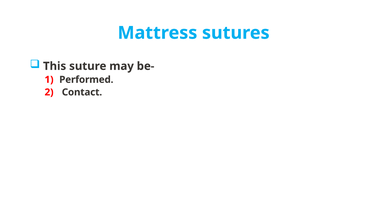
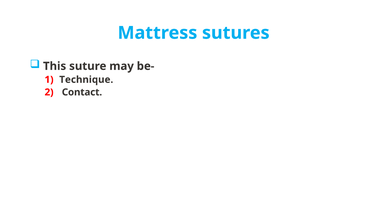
Performed: Performed -> Technique (86, 80)
